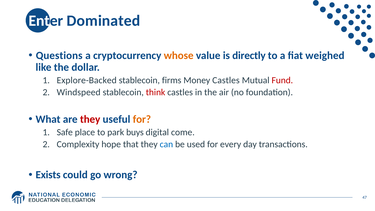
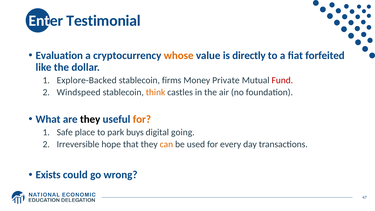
Dominated: Dominated -> Testimonial (104, 21)
Questions: Questions -> Evaluation (59, 56)
weighed: weighed -> forfeited (325, 56)
Money Castles: Castles -> Private (226, 80)
think colour: red -> orange (156, 92)
they colour: red -> black (90, 119)
come: come -> going (183, 132)
Complexity: Complexity -> Irreversible (78, 144)
can colour: blue -> orange (166, 144)
